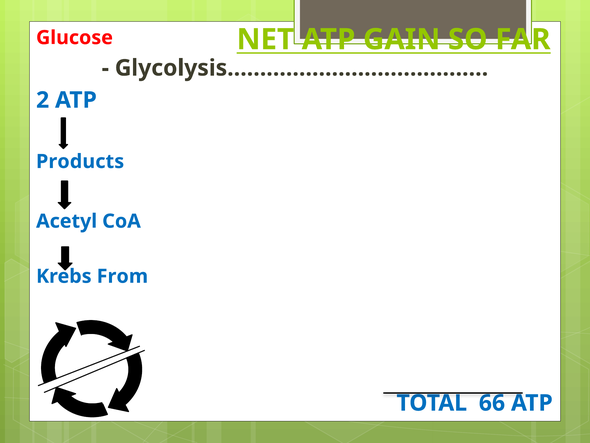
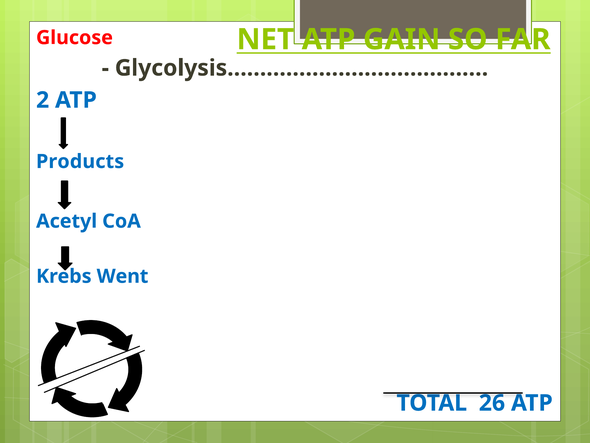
From: From -> Went (122, 276)
66: 66 -> 26 (492, 403)
